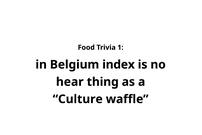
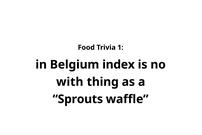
hear: hear -> with (70, 82)
Culture: Culture -> Sprouts (78, 99)
